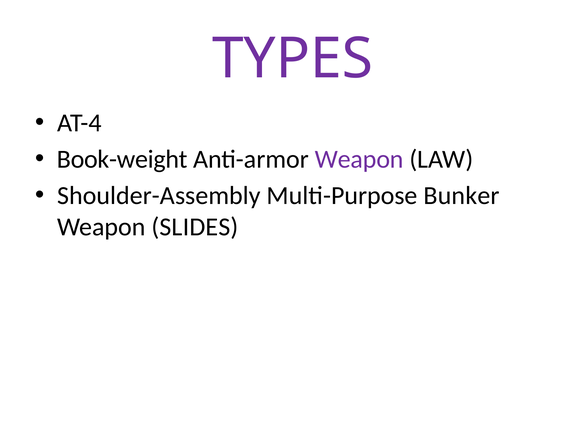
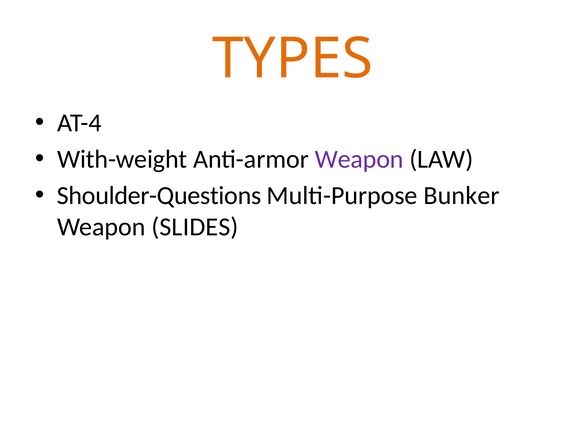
TYPES colour: purple -> orange (292, 59)
Book-weight: Book-weight -> With-weight (122, 159)
Shoulder-Assembly: Shoulder-Assembly -> Shoulder-Questions (159, 196)
